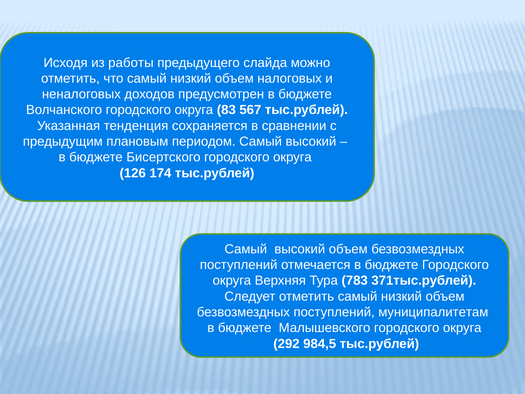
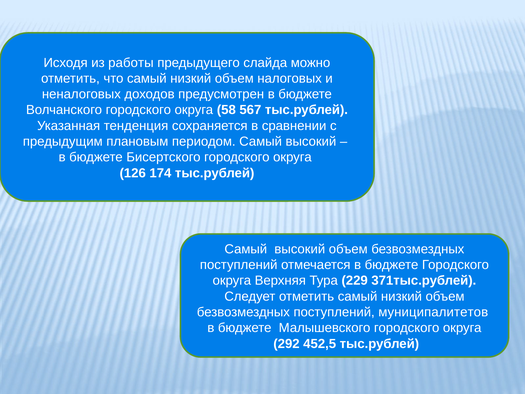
83: 83 -> 58 (226, 110)
783: 783 -> 229 (355, 280)
муниципалитетам: муниципалитетам -> муниципалитетов (433, 312)
984,5: 984,5 -> 452,5 (320, 343)
